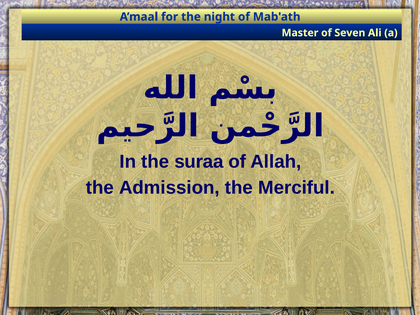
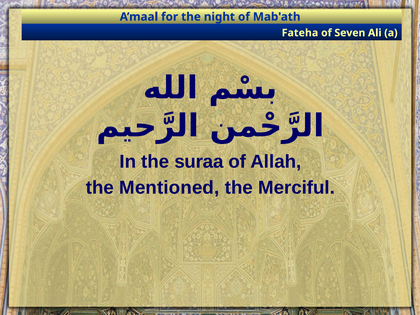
Master: Master -> Fateha (300, 33)
Admission: Admission -> Mentioned (169, 188)
